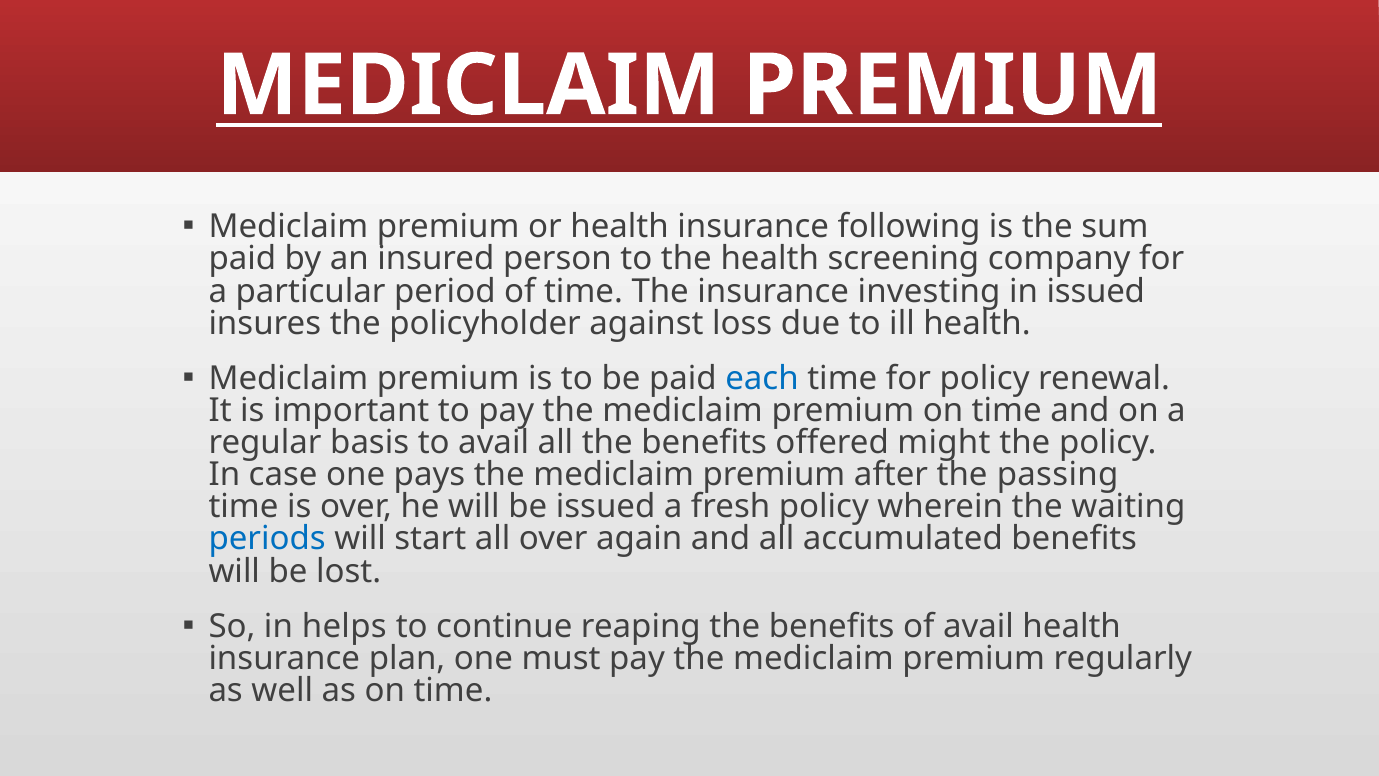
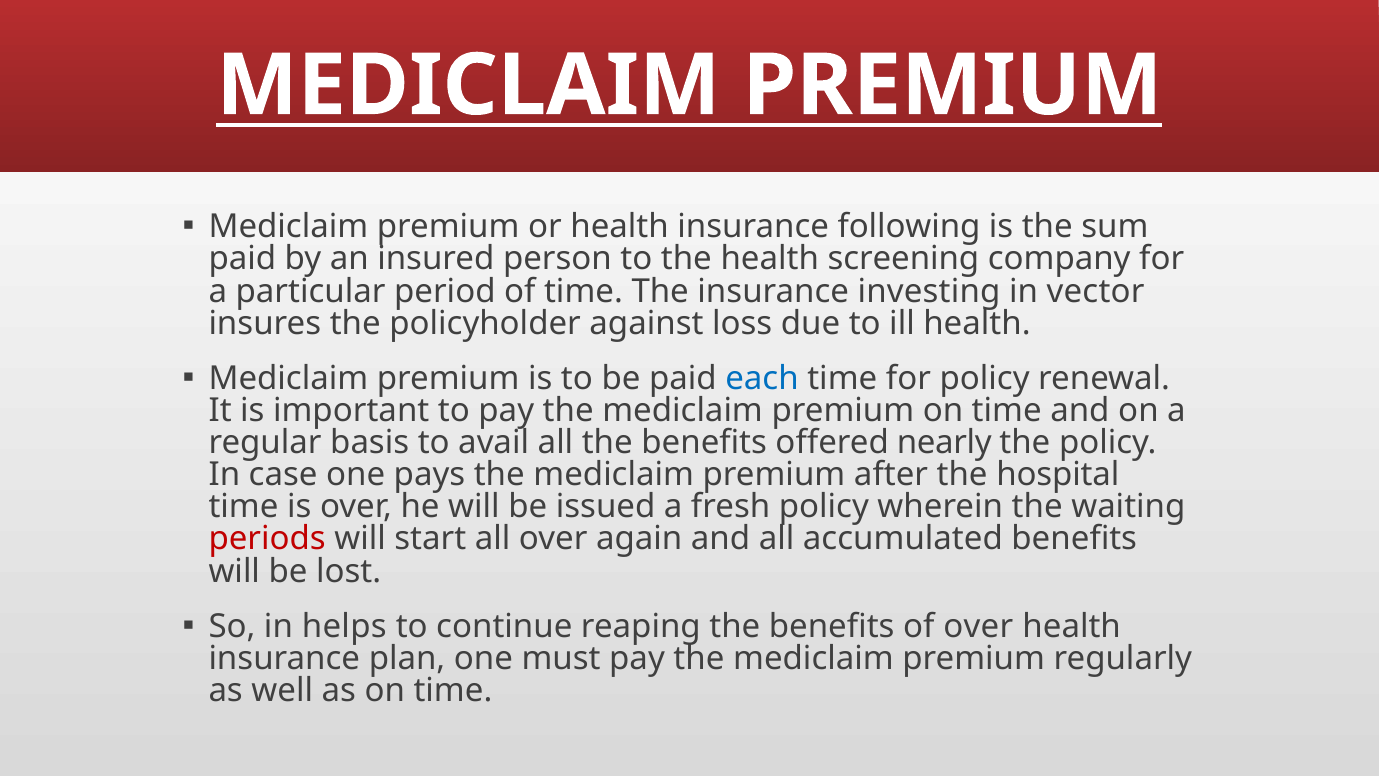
in issued: issued -> vector (1096, 291)
might: might -> nearly (944, 443)
passing: passing -> hospital (1058, 475)
periods colour: blue -> red (267, 539)
of avail: avail -> over (978, 626)
